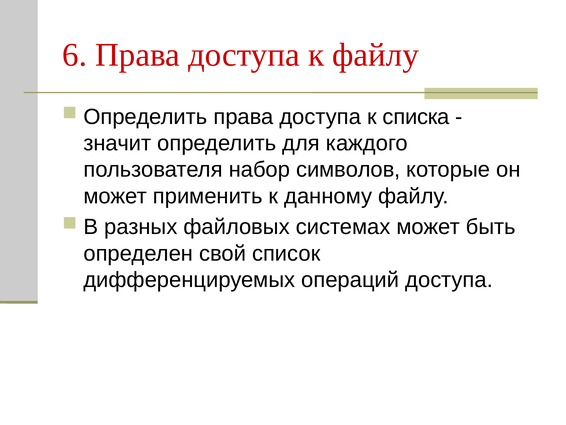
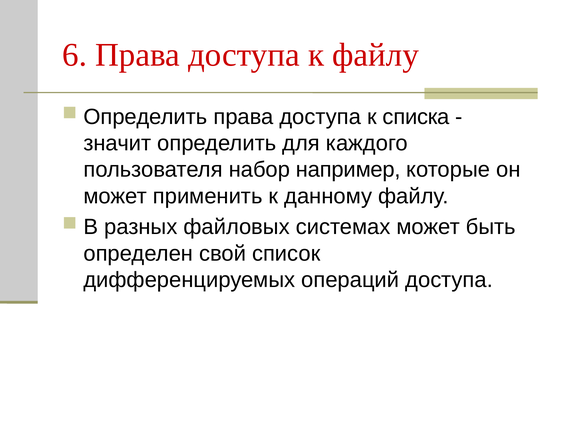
символов: символов -> например (348, 169)
